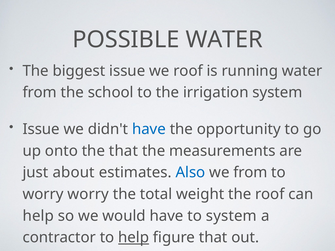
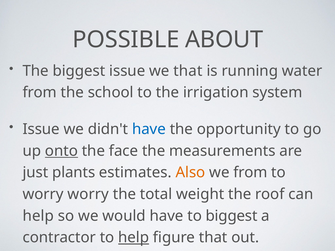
POSSIBLE WATER: WATER -> ABOUT (224, 40)
we roof: roof -> that (188, 71)
onto underline: none -> present (61, 151)
the that: that -> face (124, 151)
about: about -> plants (74, 173)
Also colour: blue -> orange (190, 173)
to system: system -> biggest (232, 216)
